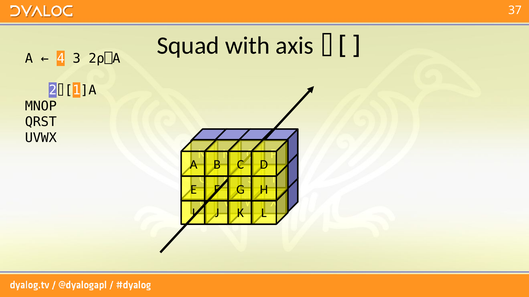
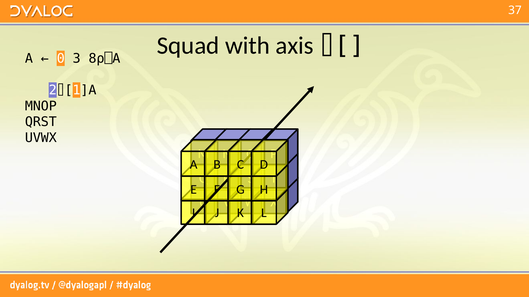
4: 4 -> 0 (61, 59)
2⍴⎕A: 2⍴⎕A -> 8⍴⎕A (104, 59)
